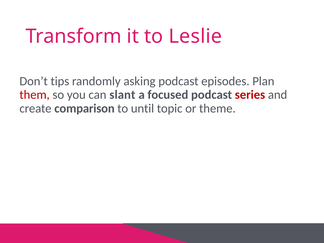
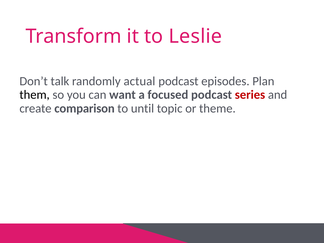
tips: tips -> talk (60, 81)
asking: asking -> actual (139, 81)
them colour: red -> black (35, 95)
slant: slant -> want (122, 95)
